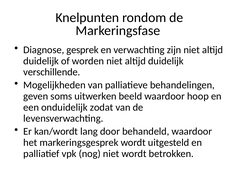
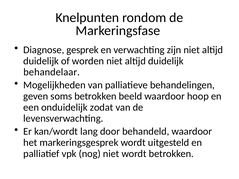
verschillende: verschillende -> behandelaar (52, 72)
soms uitwerken: uitwerken -> betrokken (95, 96)
